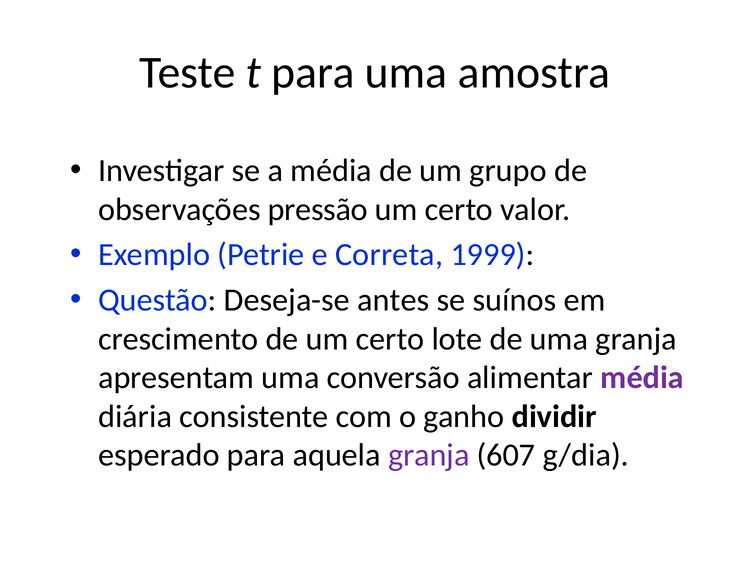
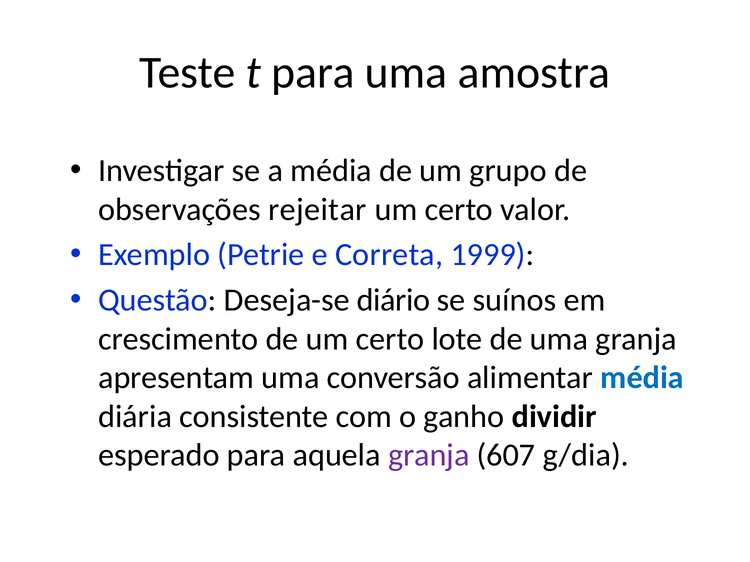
pressão: pressão -> rejeitar (317, 210)
antes: antes -> diário (394, 301)
média colour: purple -> blue (642, 378)
